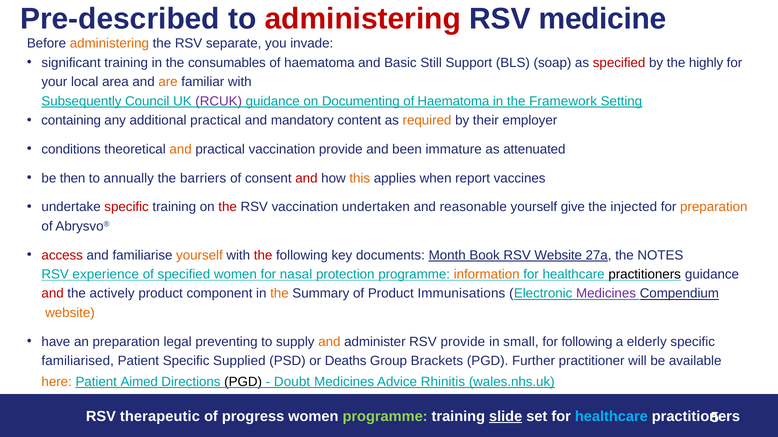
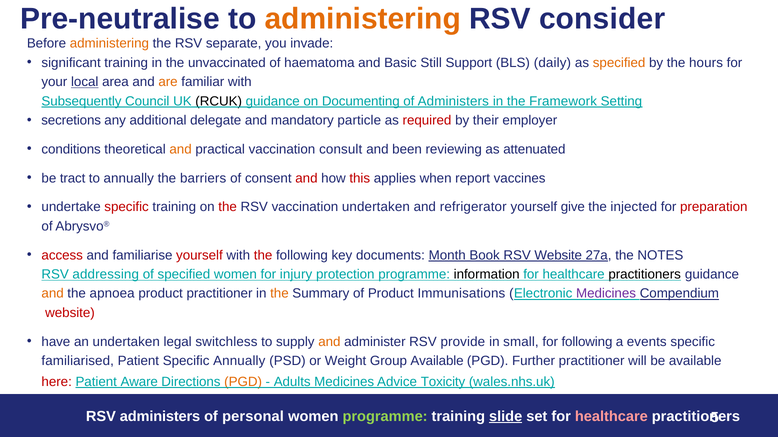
Pre-described: Pre-described -> Pre-neutralise (120, 19)
administering colour: red -> orange (363, 19)
medicine: medicine -> consider (602, 19)
consumables: consumables -> unvaccinated (227, 63)
soap: soap -> daily (552, 63)
specified colour: red -> orange (619, 63)
highly: highly -> hours (706, 63)
local underline: none -> present (85, 82)
RCUK colour: purple -> black (219, 101)
Haematoma: Haematoma -> Administers (453, 101)
containing: containing -> secretions (71, 121)
additional practical: practical -> delegate (216, 121)
content: content -> particle (359, 121)
required colour: orange -> red (427, 121)
vaccination provide: provide -> consult (341, 149)
immature: immature -> reviewing (454, 149)
then: then -> tract (73, 178)
this colour: orange -> red (360, 178)
reasonable: reasonable -> refrigerator (473, 207)
preparation colour: orange -> red (714, 207)
yourself colour: orange -> red (199, 256)
experience: experience -> addressing (106, 275)
nasal: nasal -> injury (296, 275)
information colour: orange -> black (487, 275)
and colour: red -> orange (53, 294)
actively: actively -> apnoea (112, 294)
product component: component -> practitioner (219, 294)
website colour: orange -> red (70, 313)
an preparation: preparation -> undertaken (126, 342)
preventing: preventing -> switchless (226, 342)
elderly: elderly -> events (647, 342)
Specific Supplied: Supplied -> Annually (239, 361)
Deaths: Deaths -> Weight (346, 361)
Group Brackets: Brackets -> Available (437, 361)
here colour: orange -> red (57, 382)
Aimed: Aimed -> Aware (139, 382)
PGD colour: black -> orange (243, 382)
Doubt: Doubt -> Adults (292, 382)
Rhinitis: Rhinitis -> Toxicity (443, 382)
RSV therapeutic: therapeutic -> administers (160, 417)
progress: progress -> personal (253, 417)
healthcare colour: light blue -> pink (611, 417)
